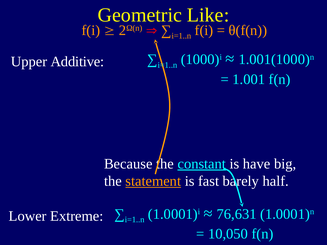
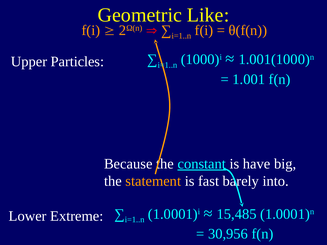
Additive: Additive -> Particles (77, 62)
statement underline: present -> none (153, 181)
half: half -> into (276, 181)
76,631: 76,631 -> 15,485 (237, 214)
10,050: 10,050 -> 30,956 (228, 234)
